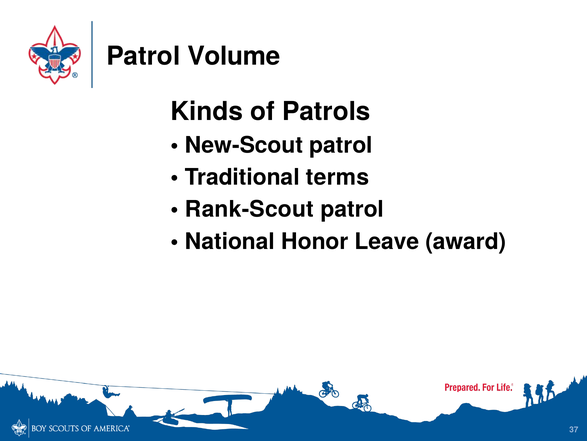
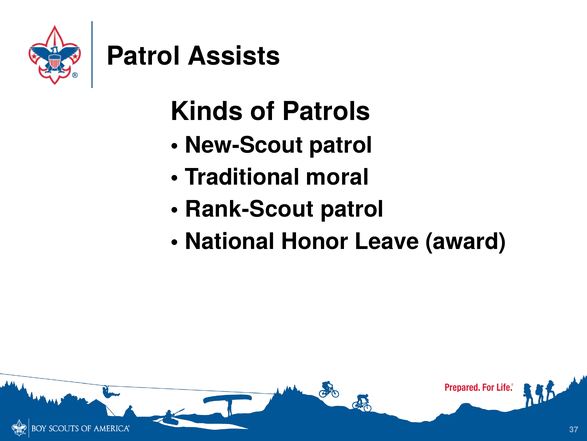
Volume: Volume -> Assists (234, 56)
terms: terms -> moral (338, 177)
